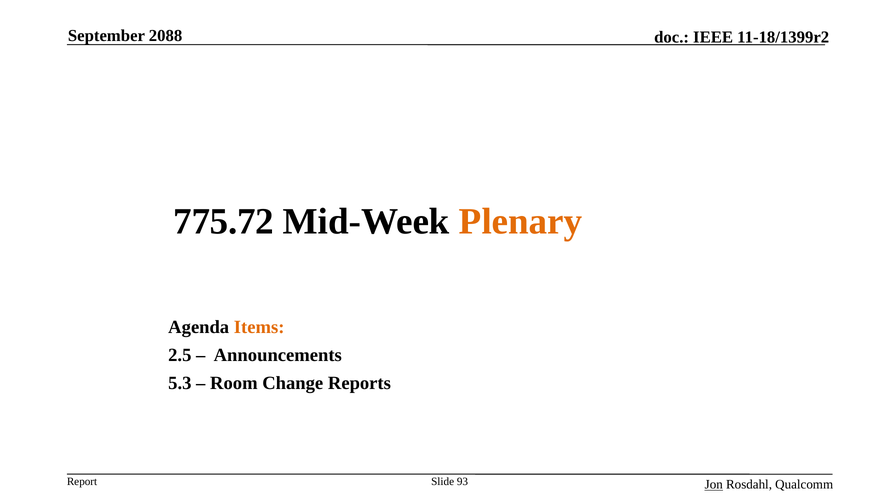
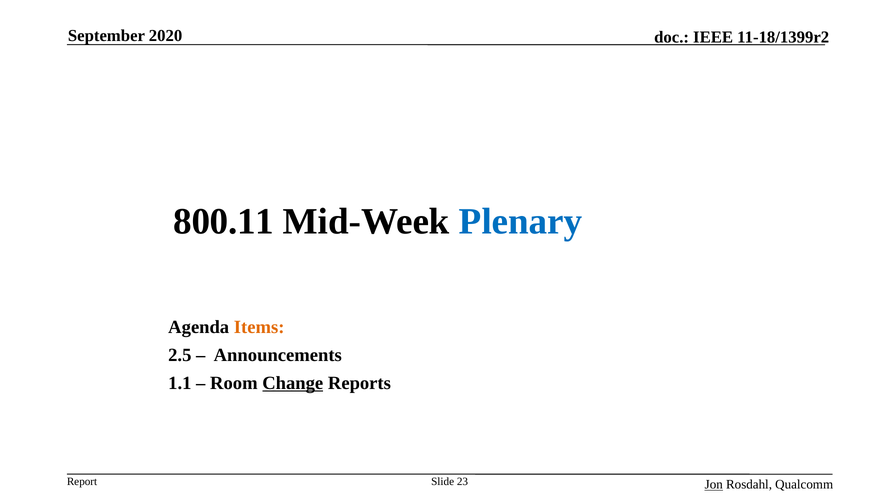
2088: 2088 -> 2020 (166, 35)
775.72: 775.72 -> 800.11 (224, 221)
Plenary colour: orange -> blue (521, 221)
5.3: 5.3 -> 1.1 (180, 383)
Change underline: none -> present (293, 383)
93: 93 -> 23 (462, 481)
